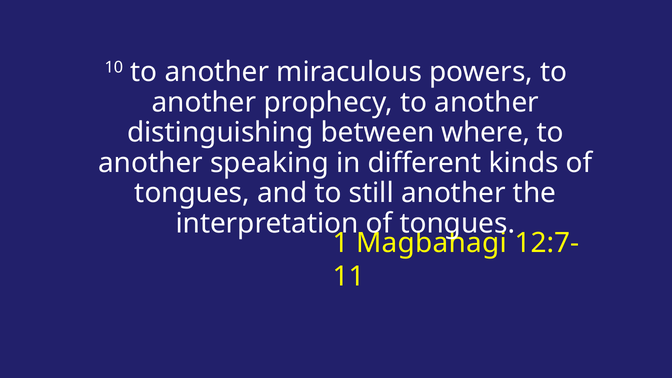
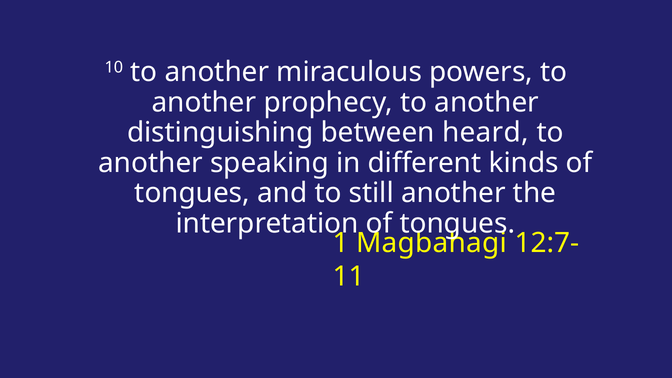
where: where -> heard (485, 133)
